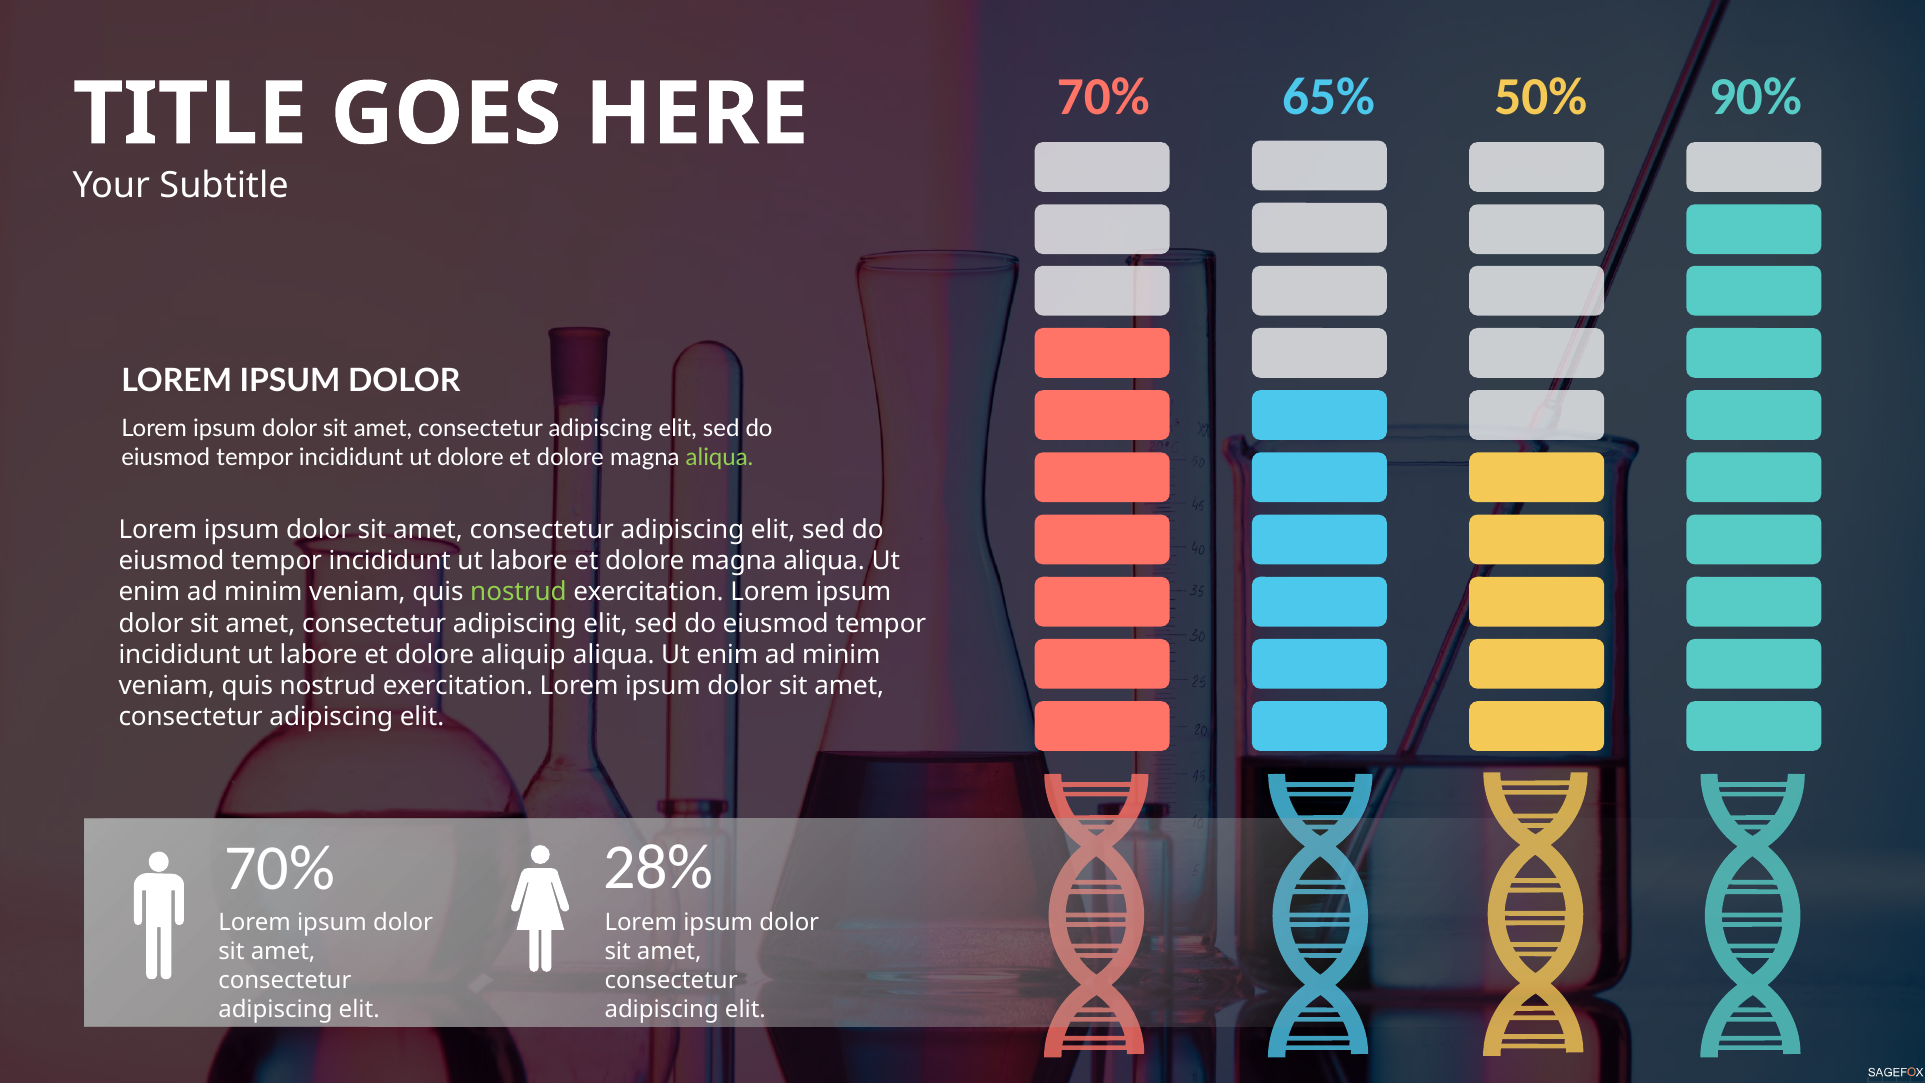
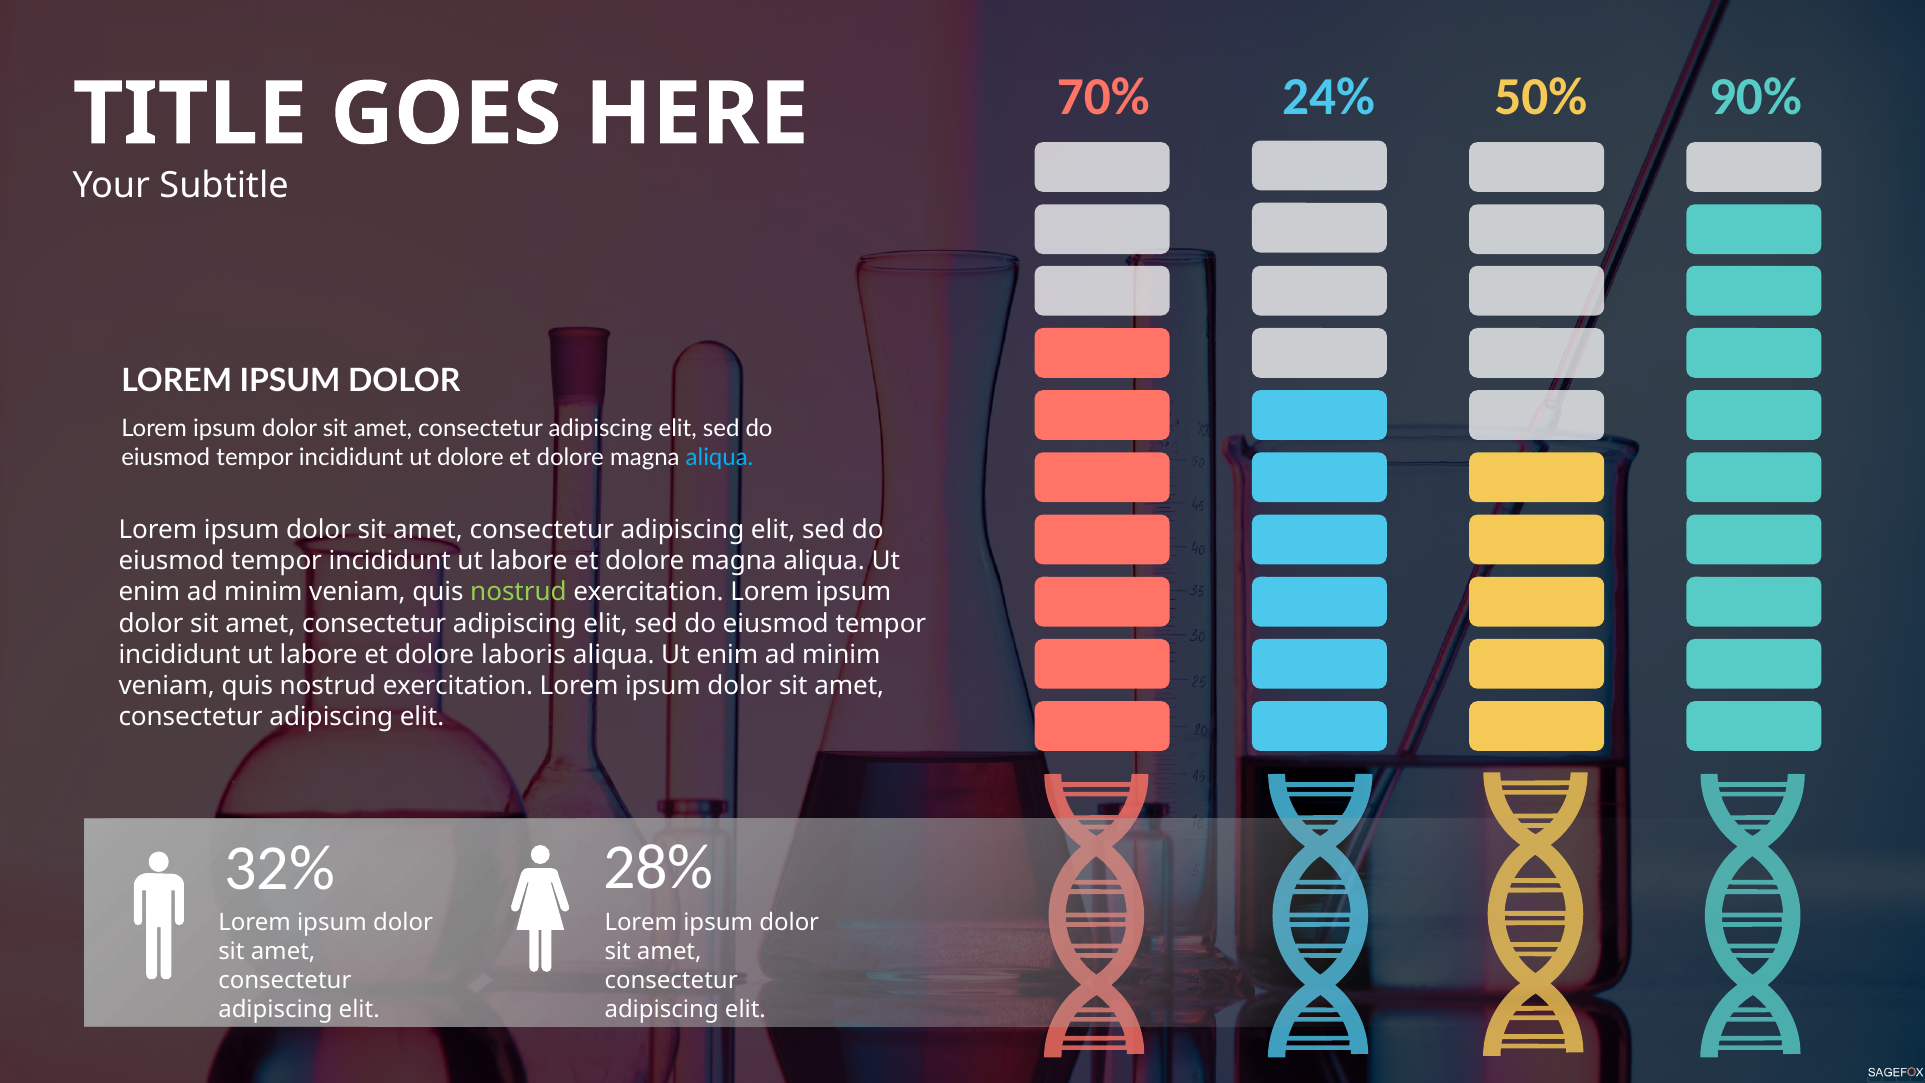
65%: 65% -> 24% (1329, 97)
aliqua colour: light green -> light blue (720, 457)
aliquip: aliquip -> laboris (523, 655)
70%: 70% -> 32% (279, 869)
